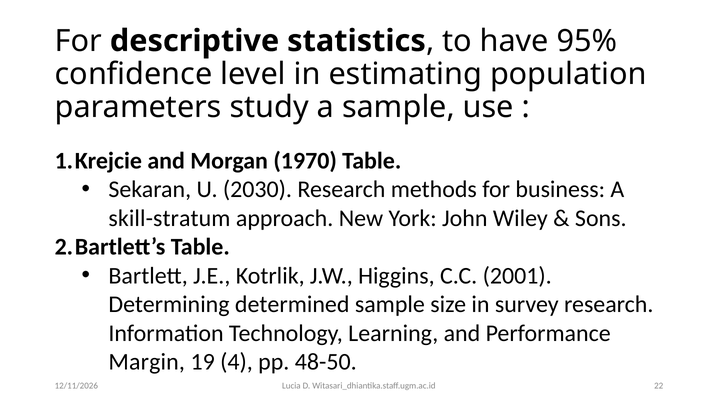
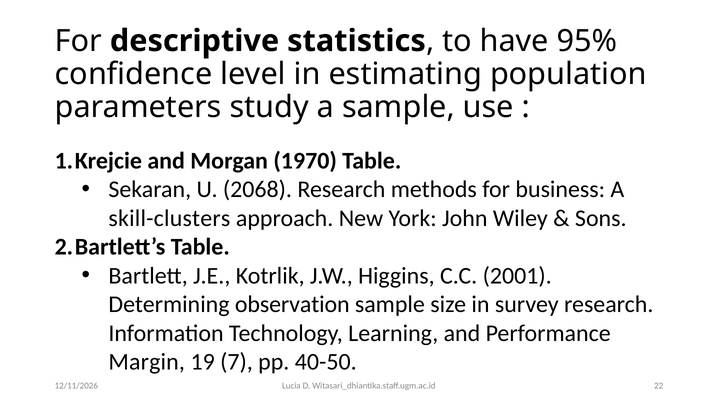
2030: 2030 -> 2068 (257, 190)
skill-stratum: skill-stratum -> skill-clusters (169, 218)
determined: determined -> observation (292, 304)
4: 4 -> 7 (236, 362)
48-50: 48-50 -> 40-50 (326, 362)
